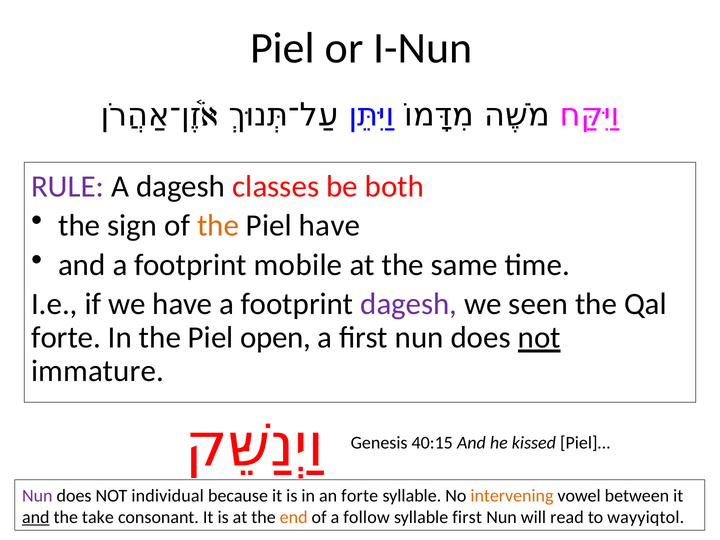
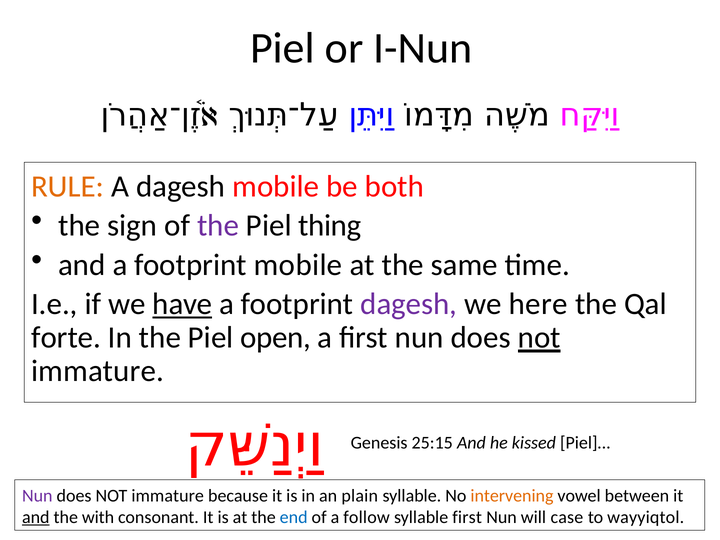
RULE colour: purple -> orange (68, 186)
dagesh classes: classes -> mobile (276, 186)
the colour: orange -> purple (218, 226)
Piel have: have -> thing (330, 226)
have underline: none -> present (182, 304)
seen: seen -> here (538, 304)
40:15: 40:15 -> 25:15 (432, 443)
individual: individual -> immature (168, 496)
an forte: forte -> plain (360, 496)
take: take -> with (98, 517)
end colour: orange -> blue (294, 517)
read: read -> case (567, 517)
